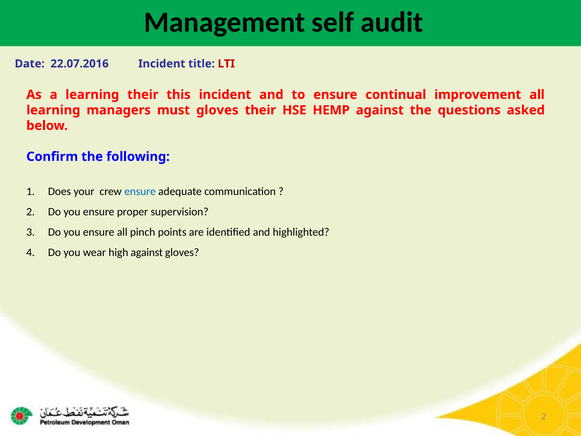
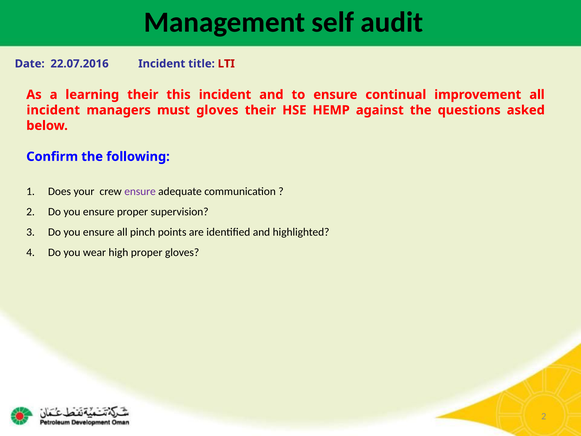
learning: learning -> incident (53, 110)
ensure colour: blue -> purple (140, 191)
high against: against -> proper (147, 252)
